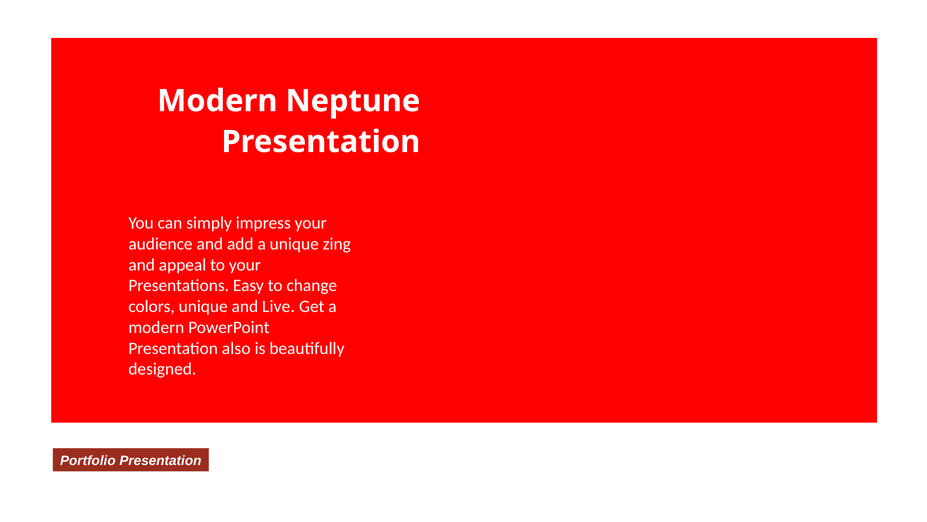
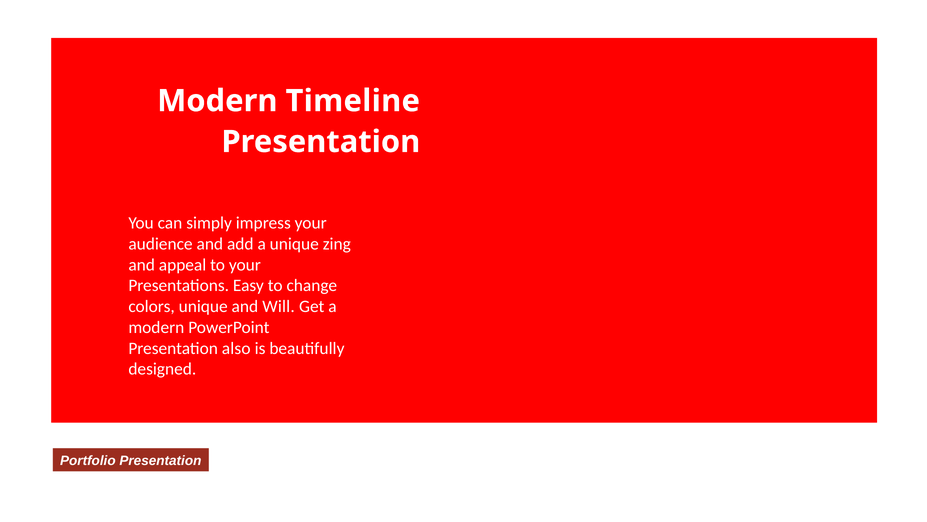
Neptune: Neptune -> Timeline (353, 101)
Live: Live -> Will (279, 306)
